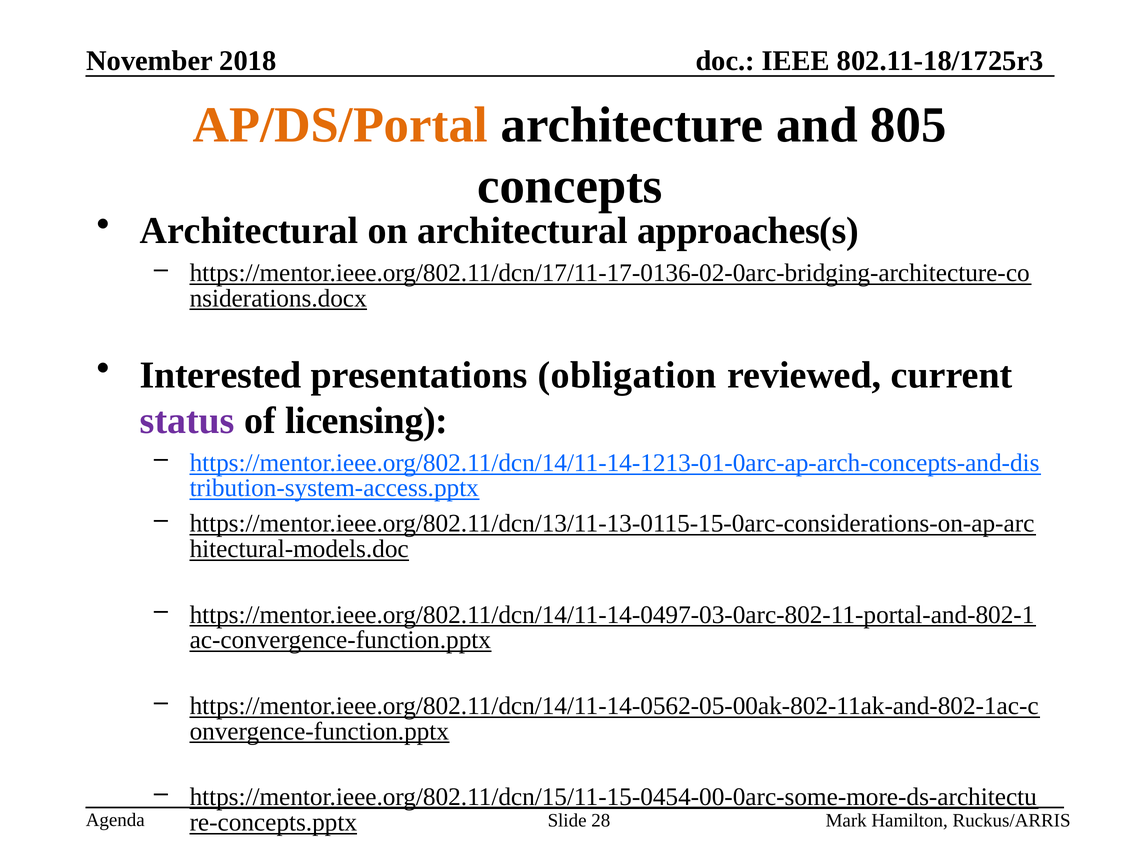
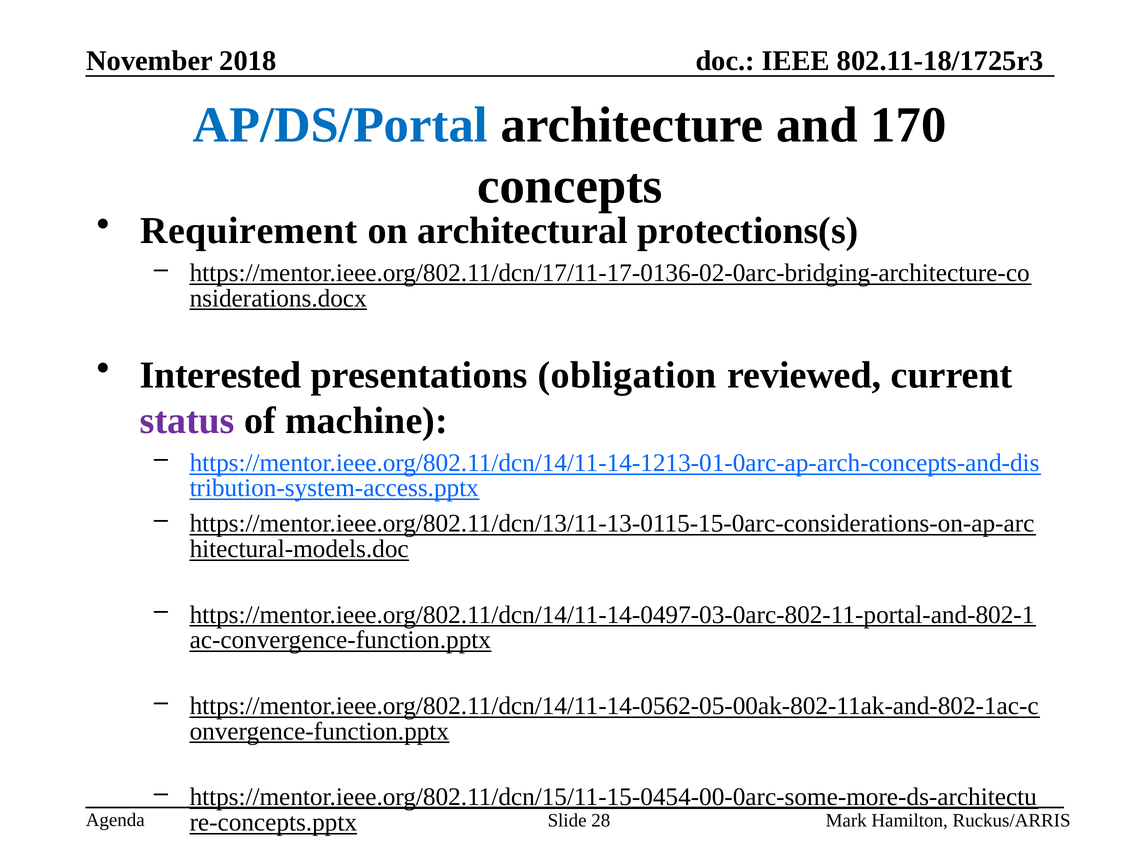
AP/DS/Portal colour: orange -> blue (340, 125)
805: 805 -> 170 (908, 125)
Architectural: Architectural -> Requirement (249, 231)
approaches(s: approaches(s -> protections(s (748, 231)
licensing: licensing -> machine (366, 421)
